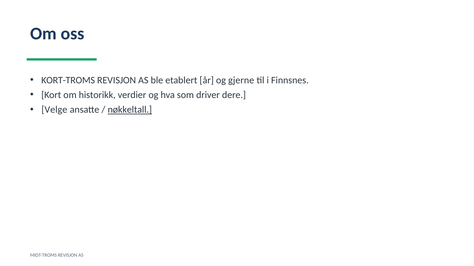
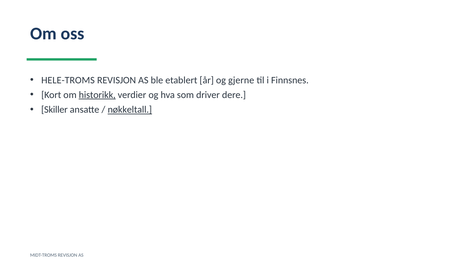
KORT-TROMS: KORT-TROMS -> HELE-TROMS (68, 80)
historikk underline: none -> present (97, 95)
Velge: Velge -> Skiller (54, 110)
